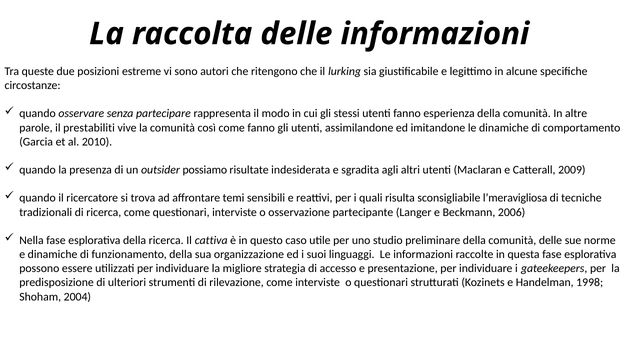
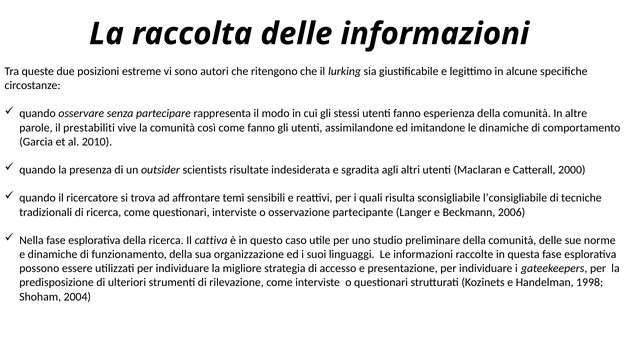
possiamo: possiamo -> scientists (205, 170)
2009: 2009 -> 2000 (572, 170)
l’meravigliosa: l’meravigliosa -> l’consigliabile (515, 198)
